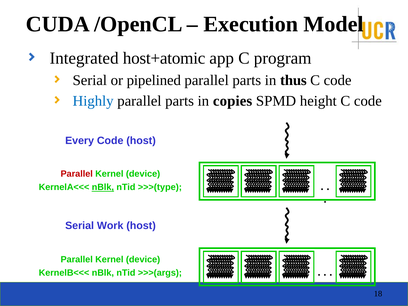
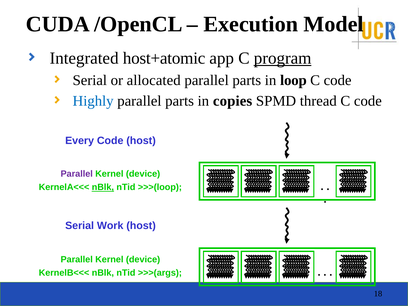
program underline: none -> present (283, 58)
pipelined: pipelined -> allocated (154, 80)
thus: thus -> loop (293, 80)
height: height -> thread (318, 101)
Parallel colour: red -> purple (77, 174)
>>>(type: >>>(type -> >>>(loop (160, 187)
